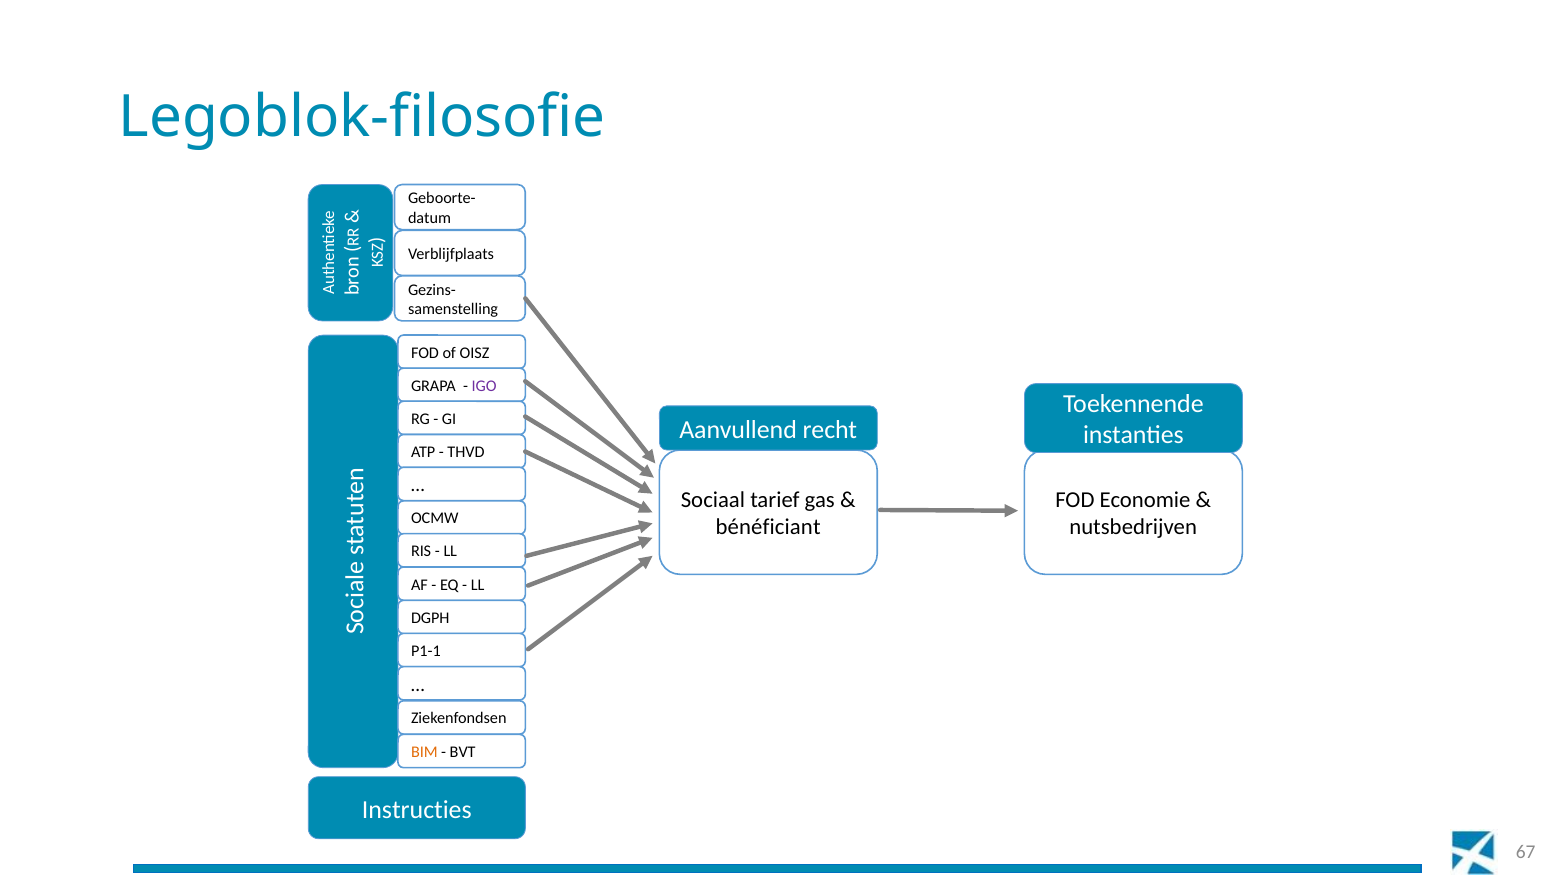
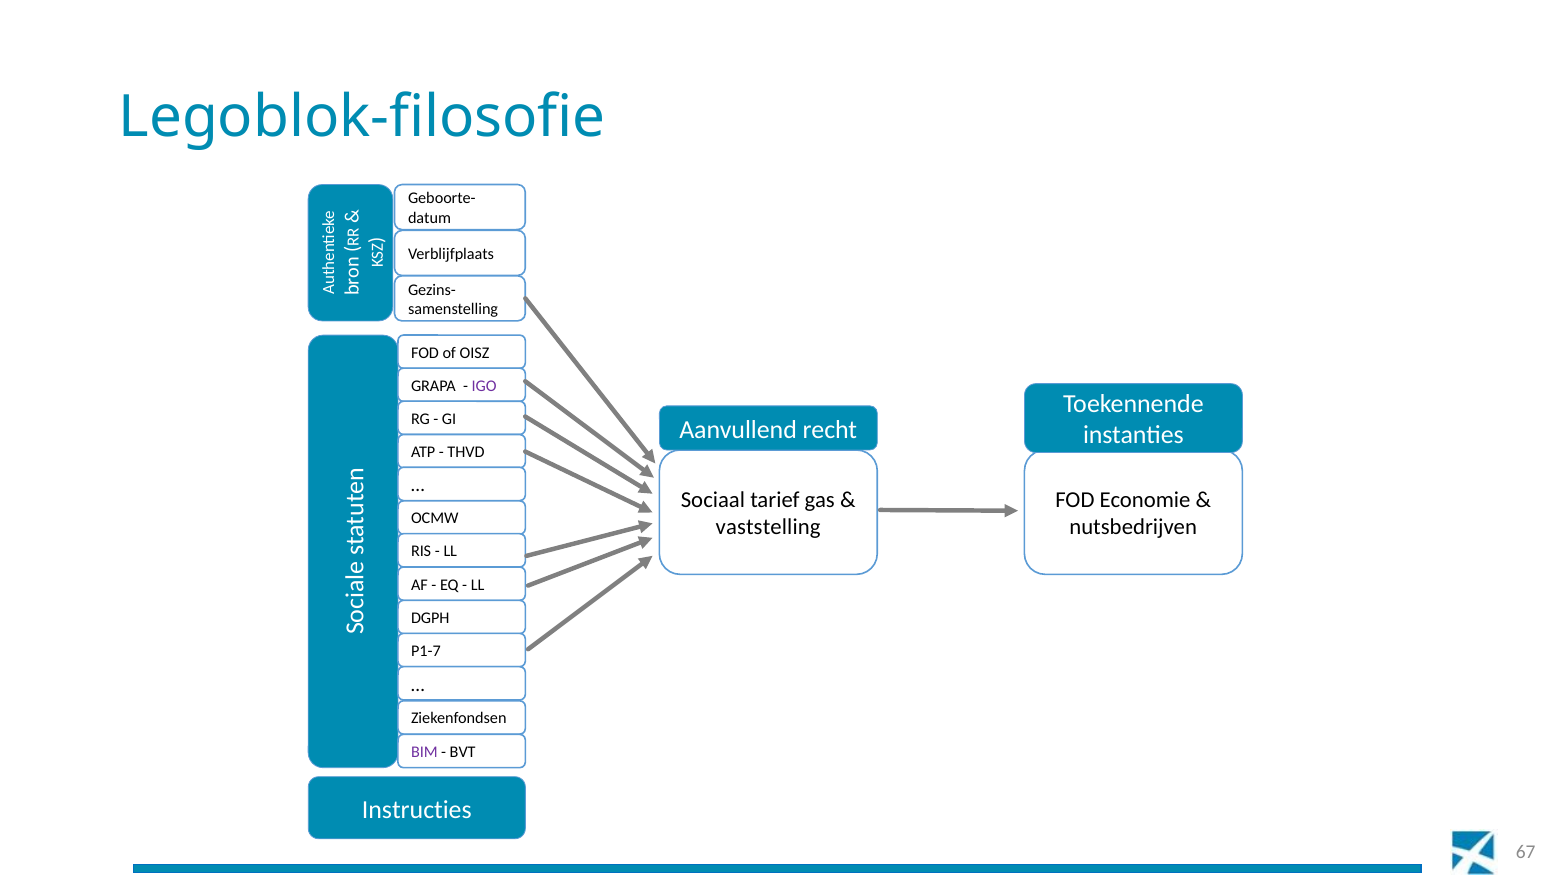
bénéficiant: bénéficiant -> vaststelling (768, 527)
P1-1: P1-1 -> P1-7 (426, 651)
BIM colour: orange -> purple (424, 752)
